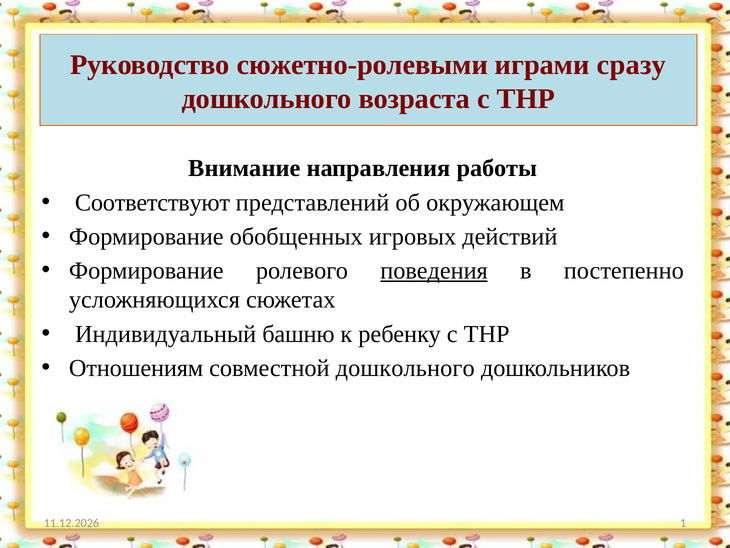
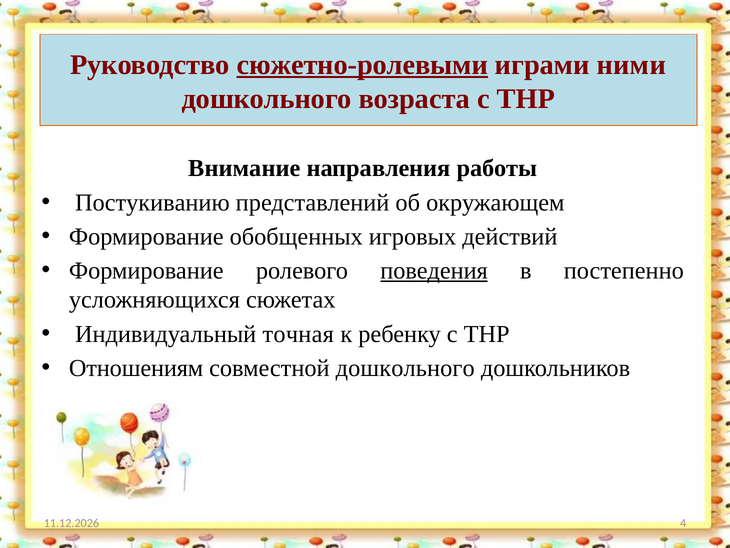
сюжетно-ролевыми underline: none -> present (362, 65)
сразу: сразу -> ними (631, 65)
Соответствуют: Соответствуют -> Постукиванию (152, 202)
башню: башню -> точная (298, 334)
1: 1 -> 4 (683, 523)
